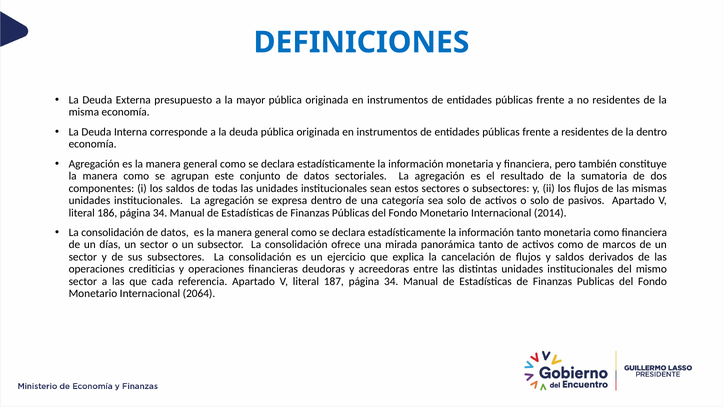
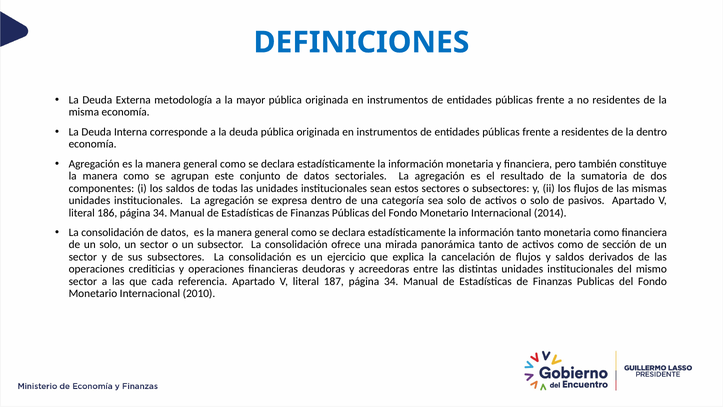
presupuesto: presupuesto -> metodología (183, 100)
un días: días -> solo (110, 245)
marcos: marcos -> sección (619, 245)
2064: 2064 -> 2010 (199, 293)
